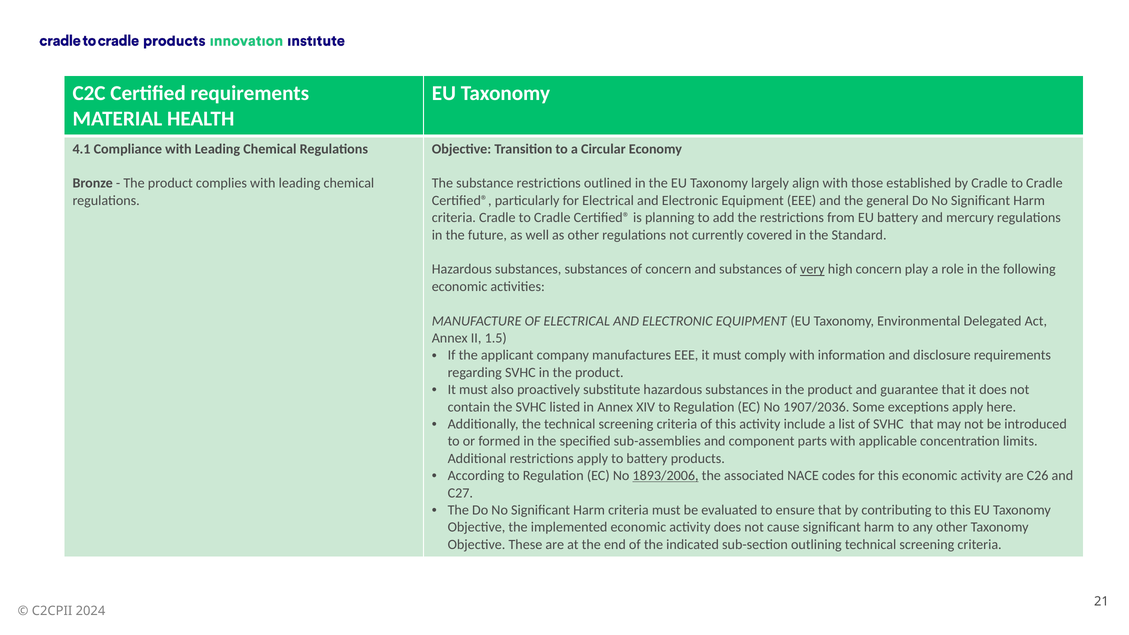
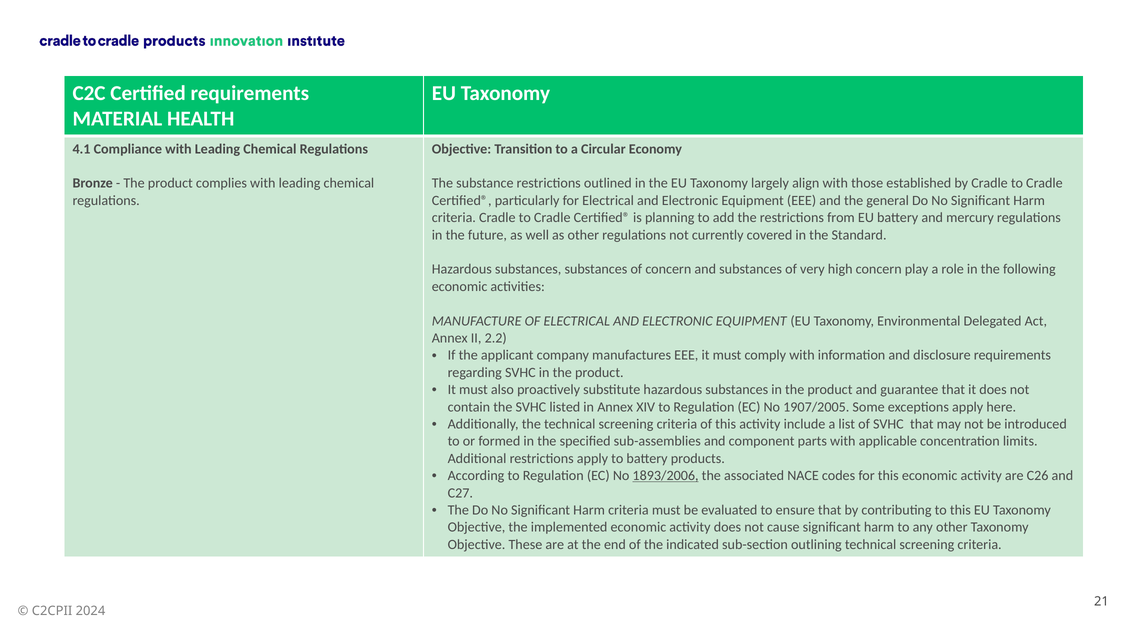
very underline: present -> none (812, 269)
1.5: 1.5 -> 2.2 (496, 338)
1907/2036: 1907/2036 -> 1907/2005 (816, 407)
